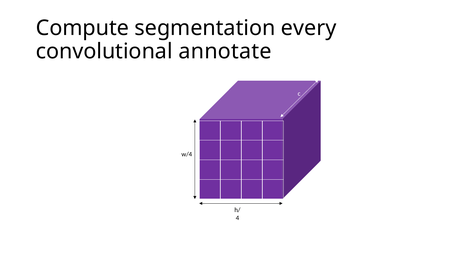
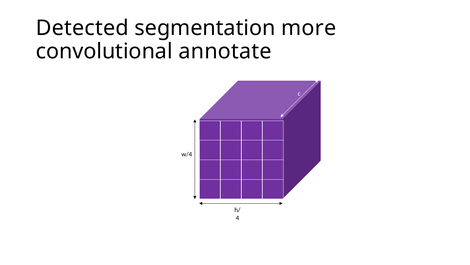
Compute: Compute -> Detected (82, 28)
every: every -> more (309, 28)
